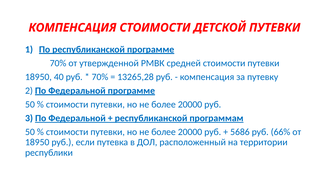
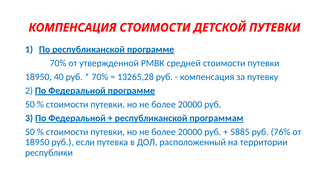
5686: 5686 -> 5885 (240, 132)
66%: 66% -> 76% (281, 132)
